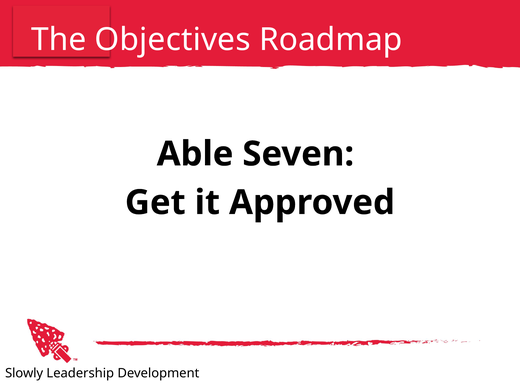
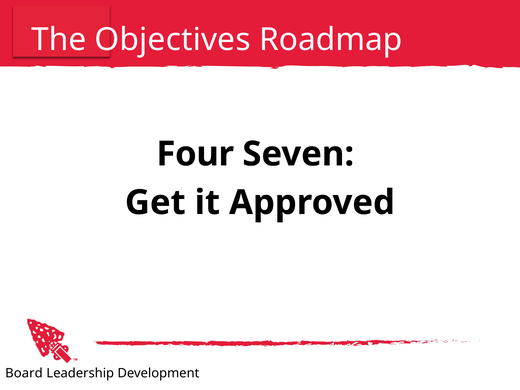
Able: Able -> Four (195, 154)
Slowly: Slowly -> Board (24, 373)
